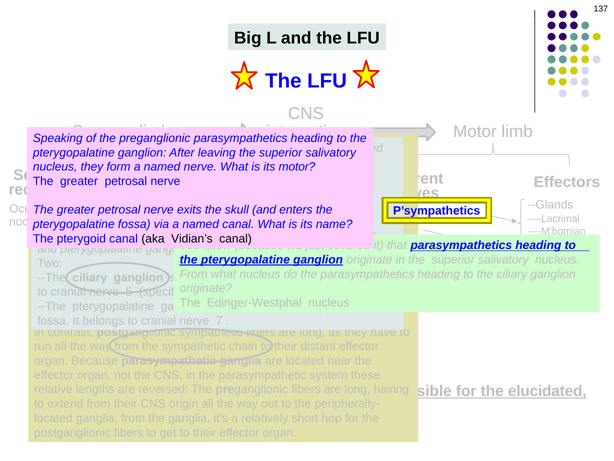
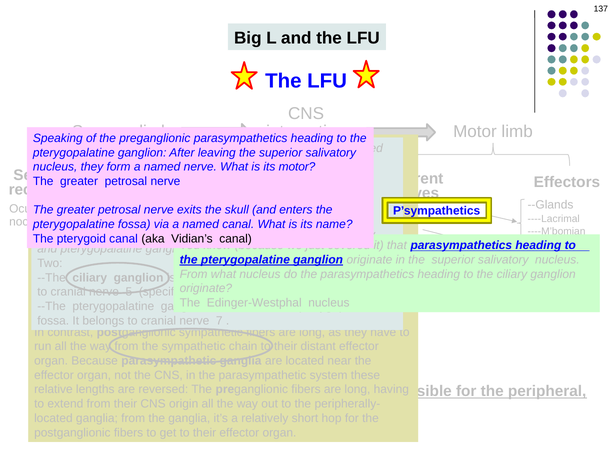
for the elucidated: elucidated -> peripheral (547, 391)
